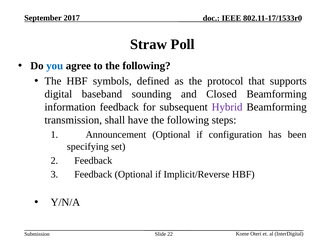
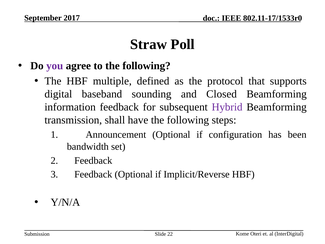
you colour: blue -> purple (55, 66)
symbols: symbols -> multiple (112, 81)
specifying: specifying -> bandwidth (88, 146)
